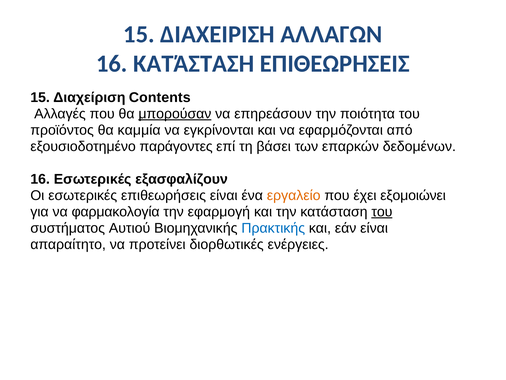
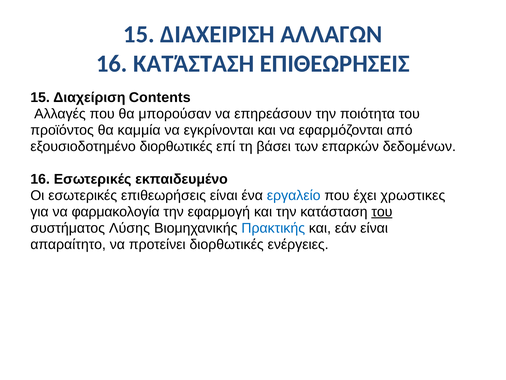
μπορούσαν underline: present -> none (175, 114)
εξουσιοδοτημένο παράγοντες: παράγοντες -> διορθωτικές (176, 146)
εξασφαλίζουν: εξασφαλίζουν -> εκπαιδευμένο (182, 179)
εργαλείο colour: orange -> blue (294, 195)
εξομοιώνει: εξομοιώνει -> χρωστικες (413, 195)
Αυτιού: Αυτιού -> Λύσης (130, 228)
